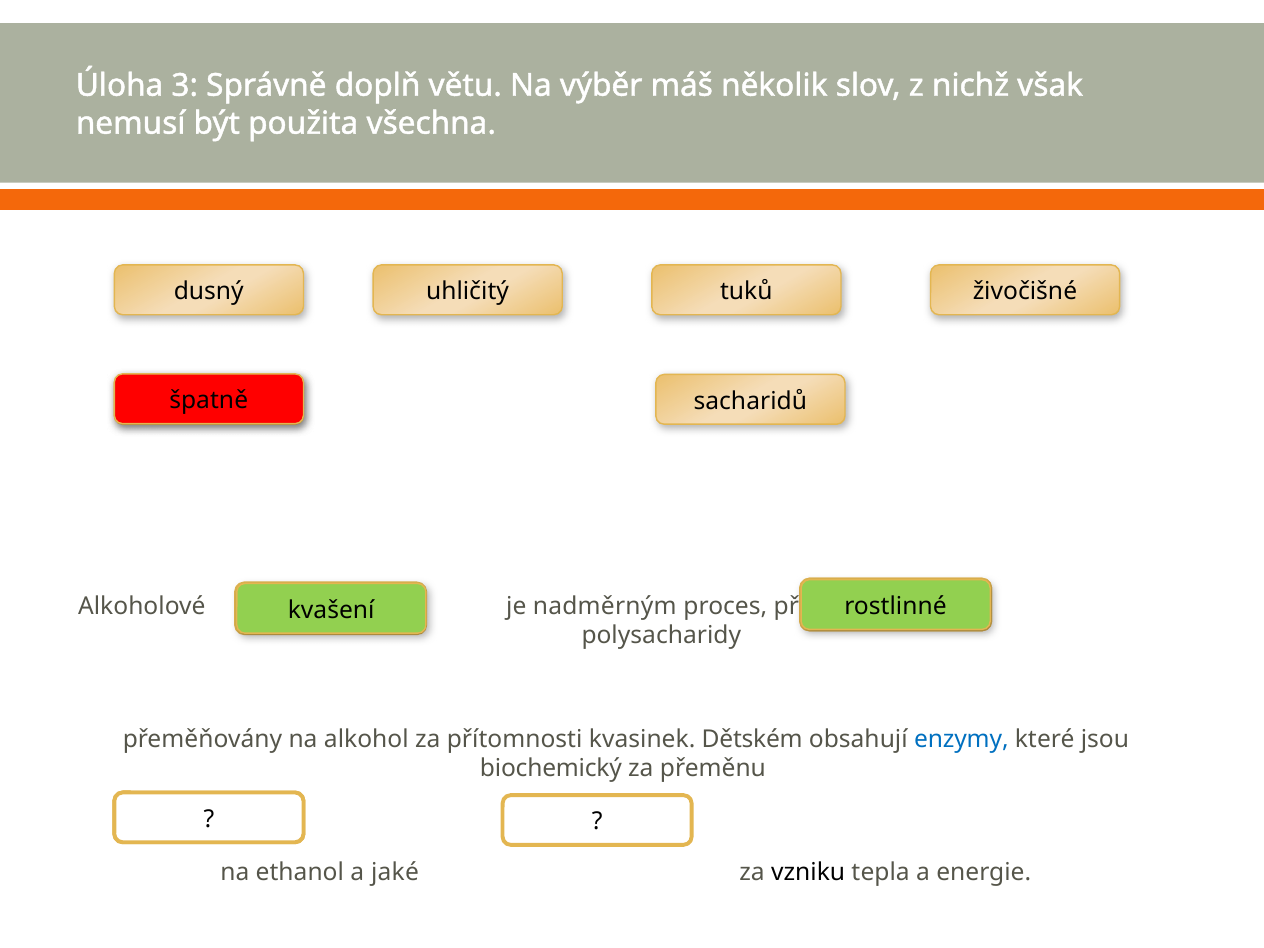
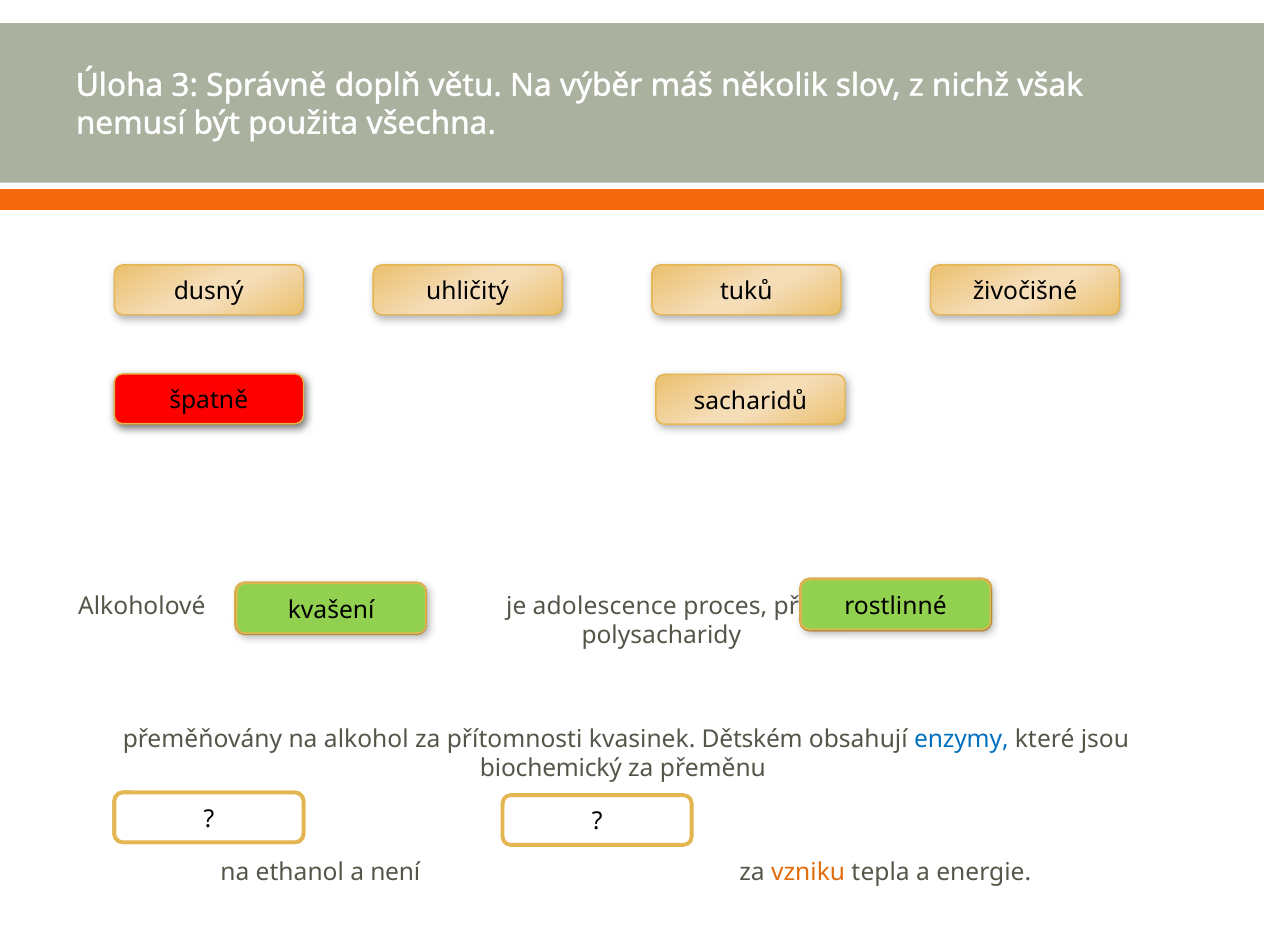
nadměrným: nadměrným -> adolescence (605, 606)
jaké: jaké -> není (395, 872)
vzniku colour: black -> orange (808, 872)
